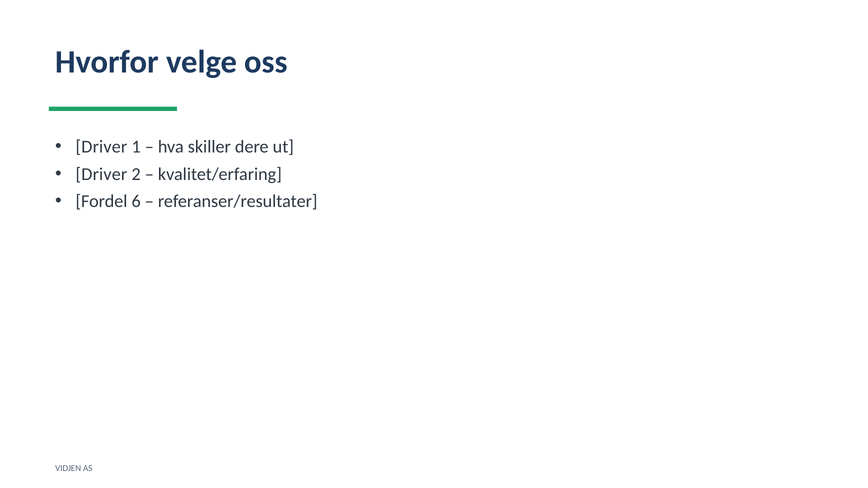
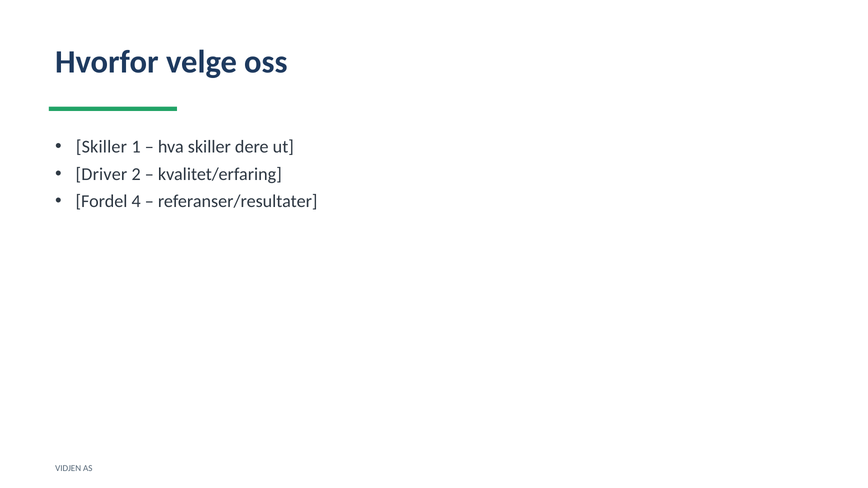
Driver: Driver -> Skiller (101, 147)
6: 6 -> 4 (136, 201)
